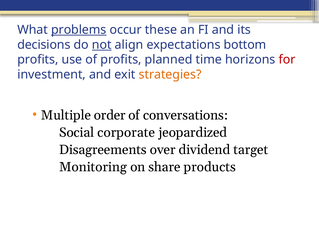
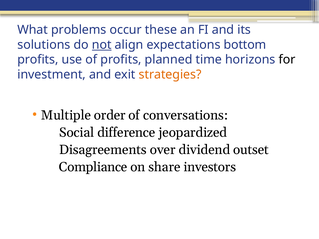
problems underline: present -> none (79, 30)
decisions: decisions -> solutions (44, 45)
for colour: red -> black (287, 60)
corporate: corporate -> difference (126, 133)
target: target -> outset (251, 150)
Monitoring: Monitoring -> Compliance (93, 167)
products: products -> investors (210, 167)
